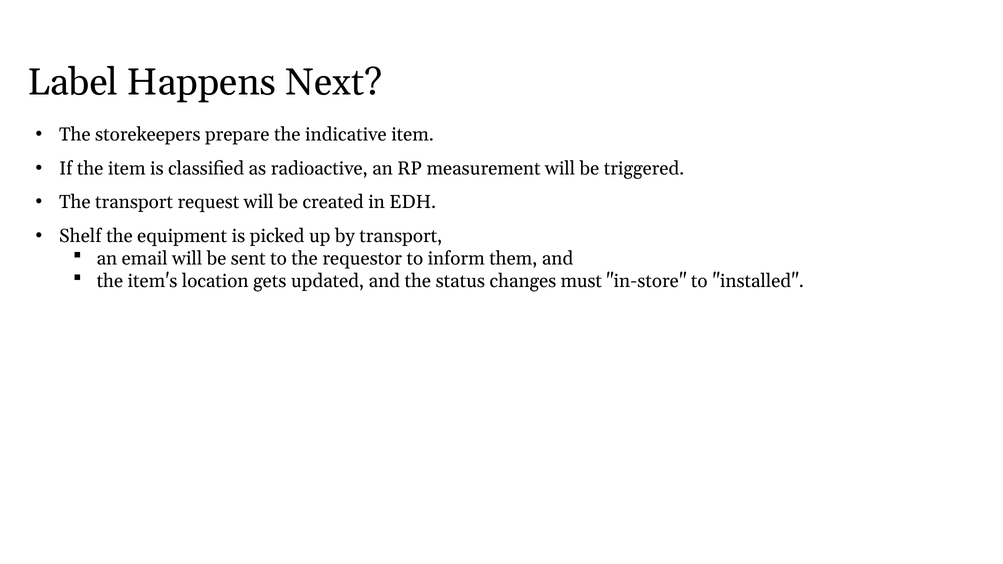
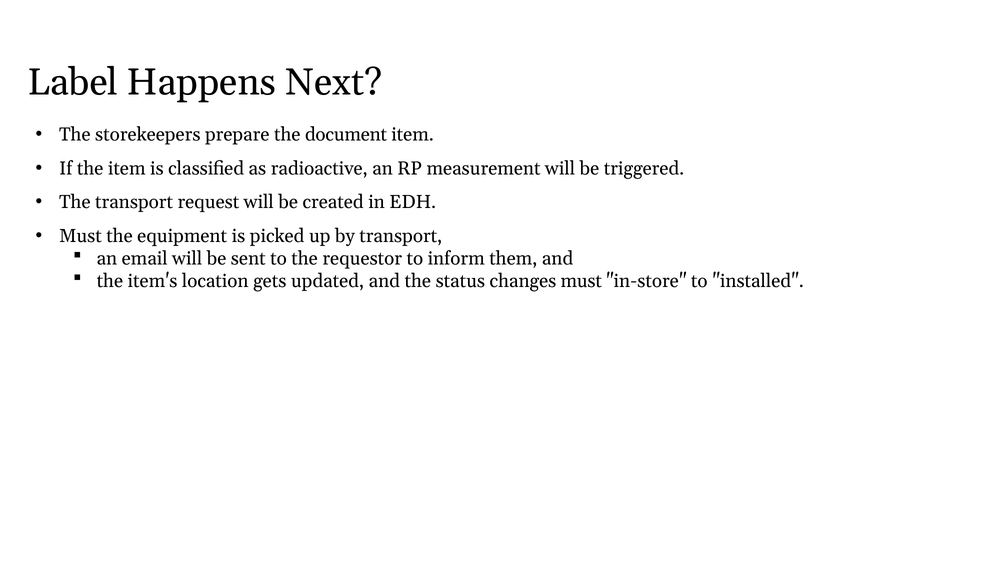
indicative: indicative -> document (346, 135)
Shelf: Shelf -> Must (80, 236)
